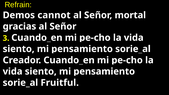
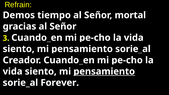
cannot: cannot -> tiempo (54, 15)
pensamiento underline: none -> present (104, 71)
Fruitful: Fruitful -> Forever (60, 83)
